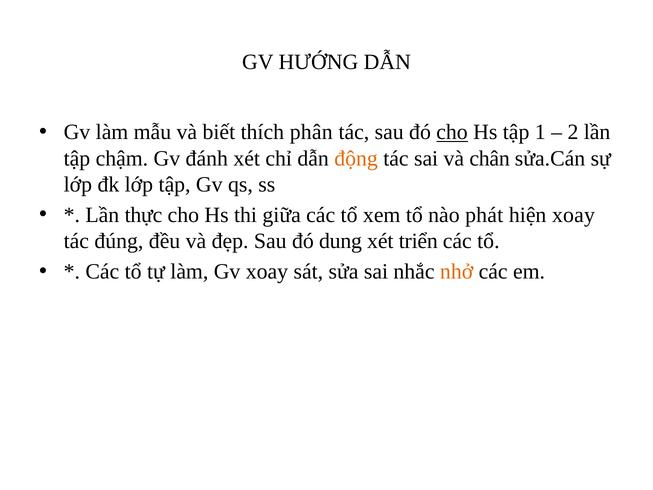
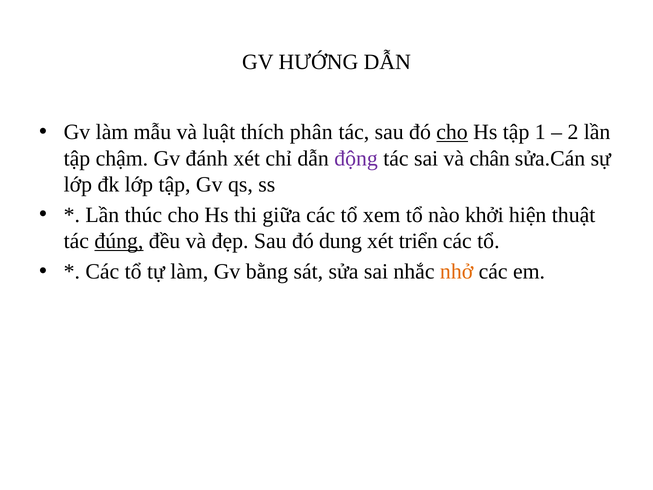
biết: biết -> luật (219, 132)
động colour: orange -> purple (356, 158)
thực: thực -> thúc (143, 215)
phát: phát -> khởi (484, 215)
hiện xoay: xoay -> thuật (574, 215)
đúng underline: none -> present (119, 241)
Gv xoay: xoay -> bằng (267, 271)
